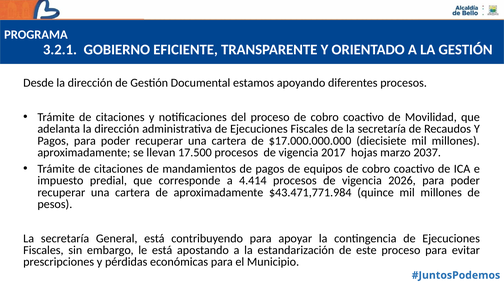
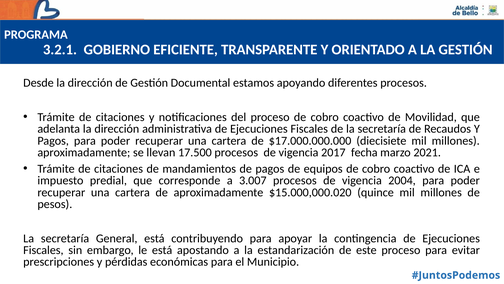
hojas: hojas -> fecha (364, 152)
2037: 2037 -> 2021 (427, 152)
4.414: 4.414 -> 3.007 (253, 180)
2026: 2026 -> 2004 (402, 180)
$43.471,771.984: $43.471,771.984 -> $15.000,000.020 (310, 192)
